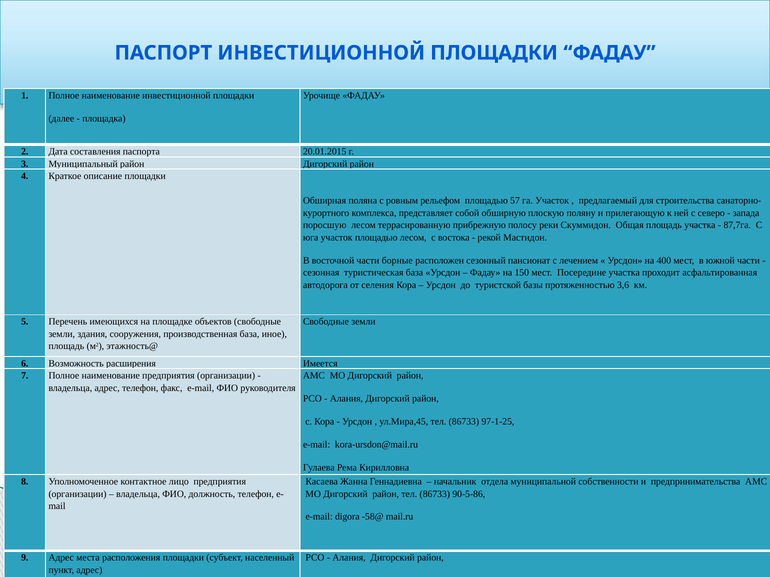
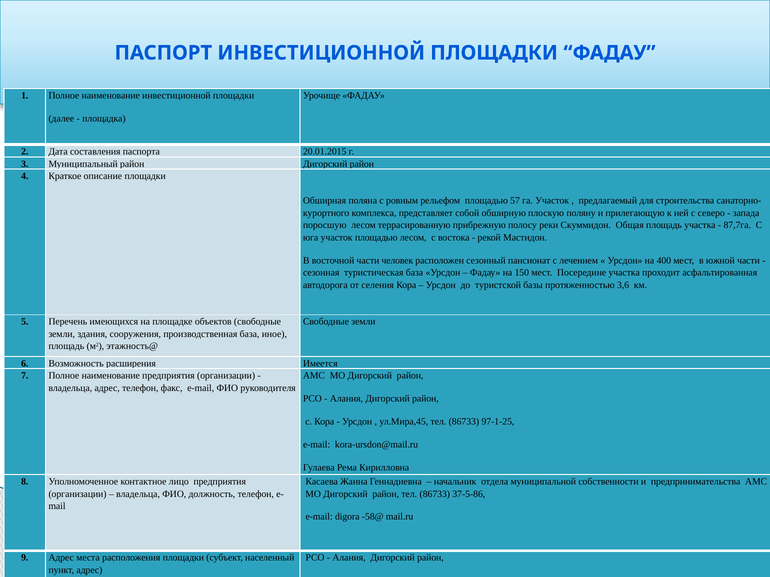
борные: борные -> человек (397, 261)
90-5-86: 90-5-86 -> 37-5-86 (469, 494)
